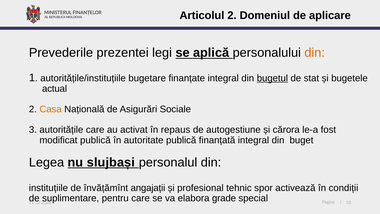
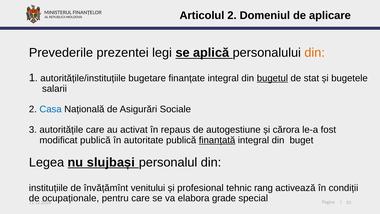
actual: actual -> salarii (54, 89)
Casa colour: orange -> blue (51, 109)
finanțată underline: none -> present (217, 140)
angajații: angajații -> venitului (148, 188)
spor: spor -> rang (264, 188)
suplimentare: suplimentare -> ocupaționale (71, 198)
